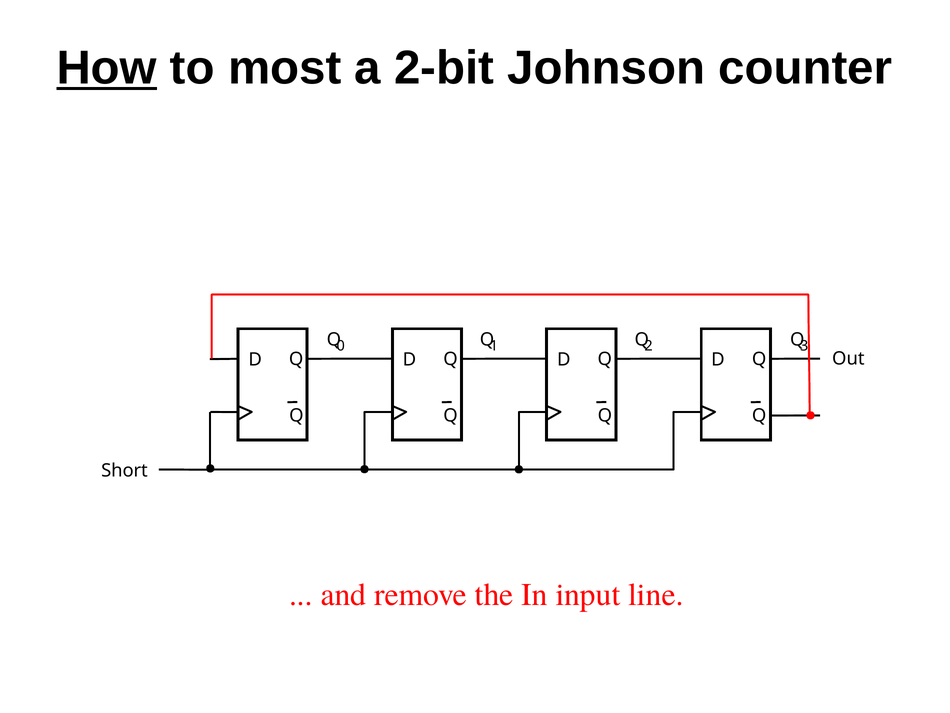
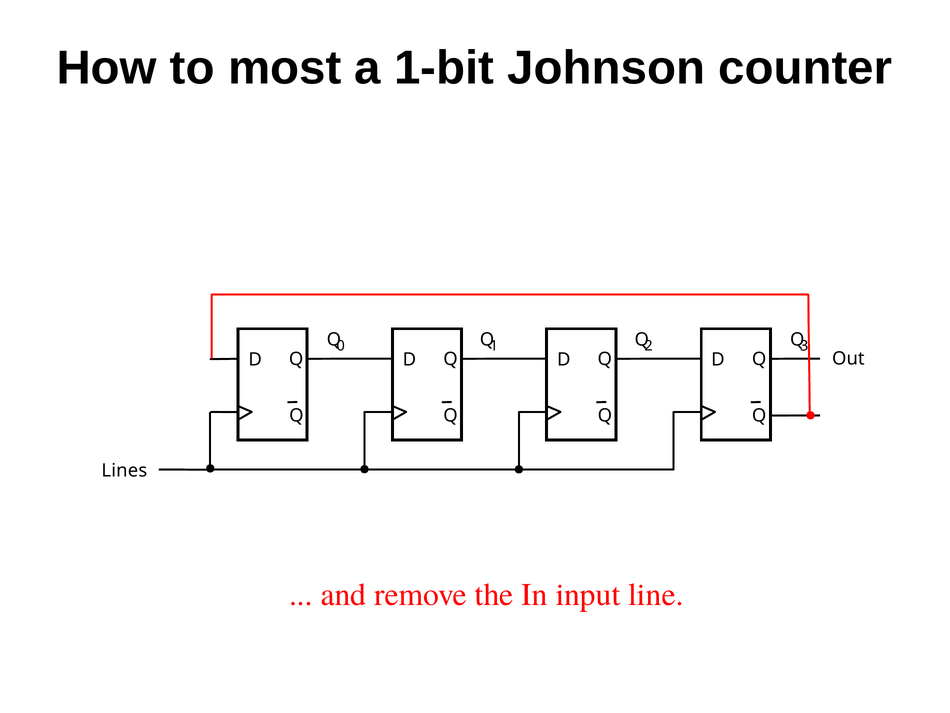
How underline: present -> none (107, 68)
2-bit: 2-bit -> 1-bit (444, 68)
Short: Short -> Lines (124, 470)
